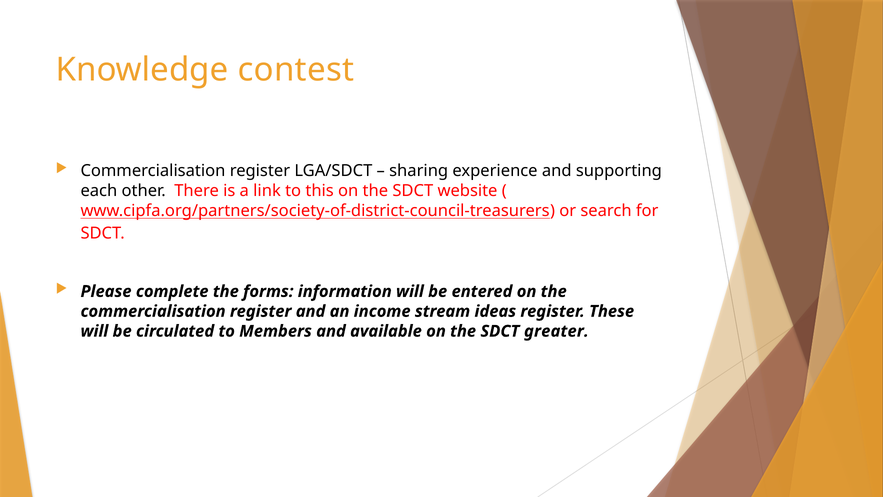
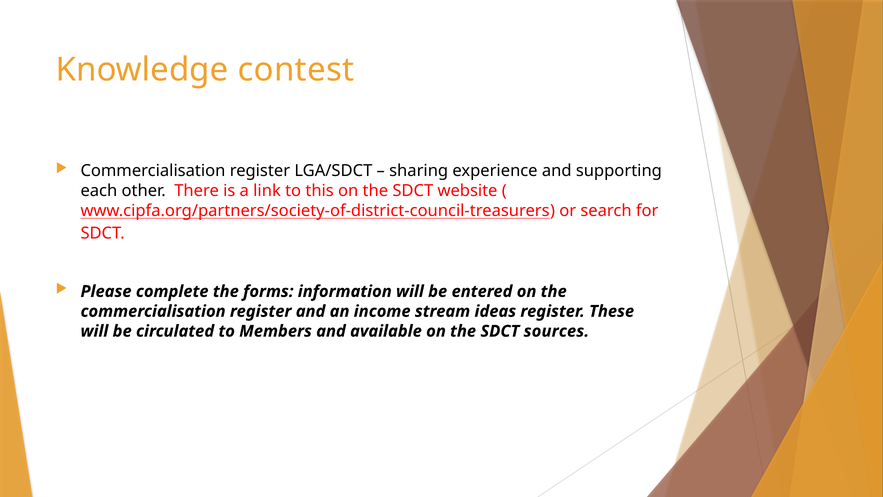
greater: greater -> sources (556, 331)
